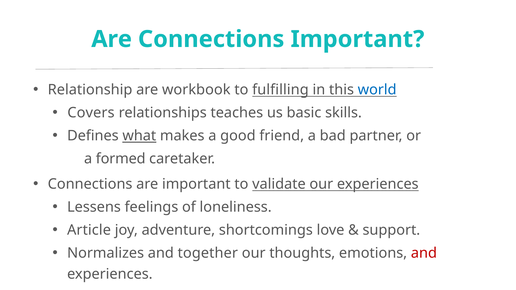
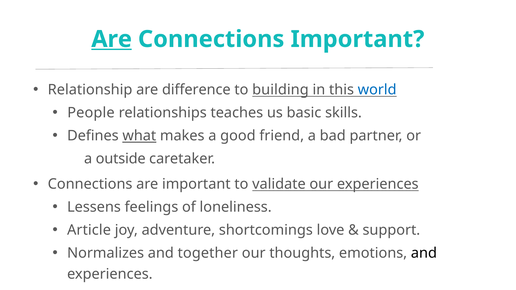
Are underline: none -> present (112, 39)
workbook: workbook -> difference (196, 90)
fulfilling: fulfilling -> building (280, 90)
Covers: Covers -> People (91, 113)
formed: formed -> outside (121, 159)
and colour: red -> black (424, 253)
